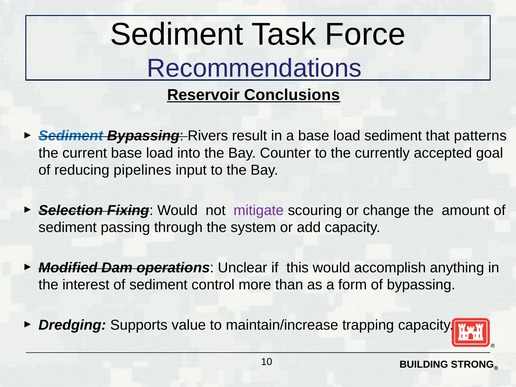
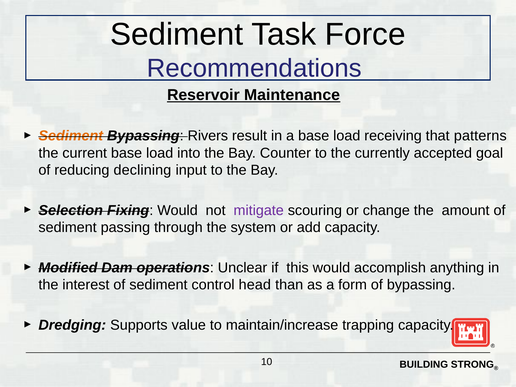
Conclusions: Conclusions -> Maintenance (292, 95)
Sediment colour: blue -> orange (71, 136)
load sediment: sediment -> receiving (393, 136)
pipelines: pipelines -> declining (142, 170)
more: more -> head (255, 285)
